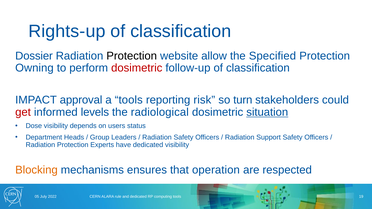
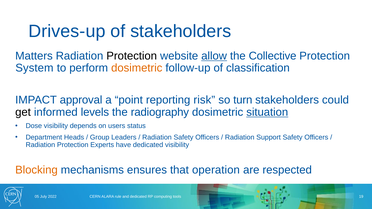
Rights-up: Rights-up -> Drives-up (67, 31)
classification: classification -> stakeholders (181, 31)
Dossier: Dossier -> Matters (34, 56)
allow underline: none -> present (214, 56)
Specified: Specified -> Collective (273, 56)
Owning: Owning -> System (34, 68)
dosimetric colour: red -> orange (137, 68)
a tools: tools -> point (129, 100)
get colour: red -> black (23, 112)
radiological: radiological -> radiography (160, 112)
